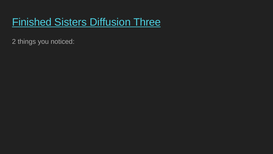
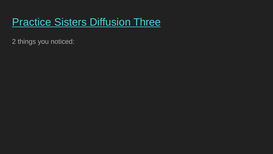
Finished: Finished -> Practice (32, 22)
